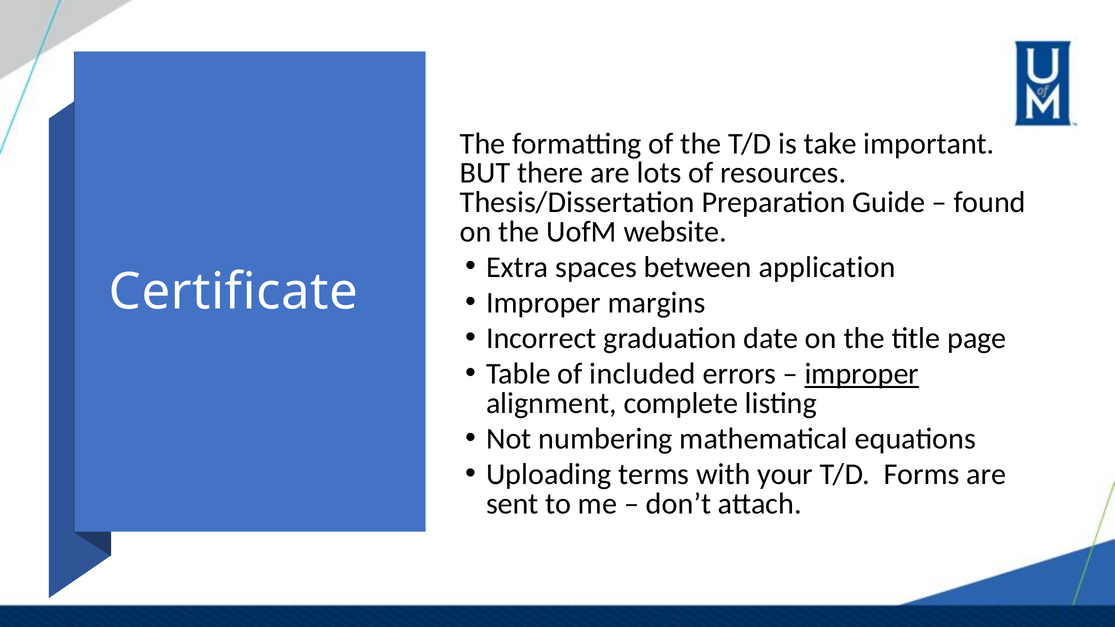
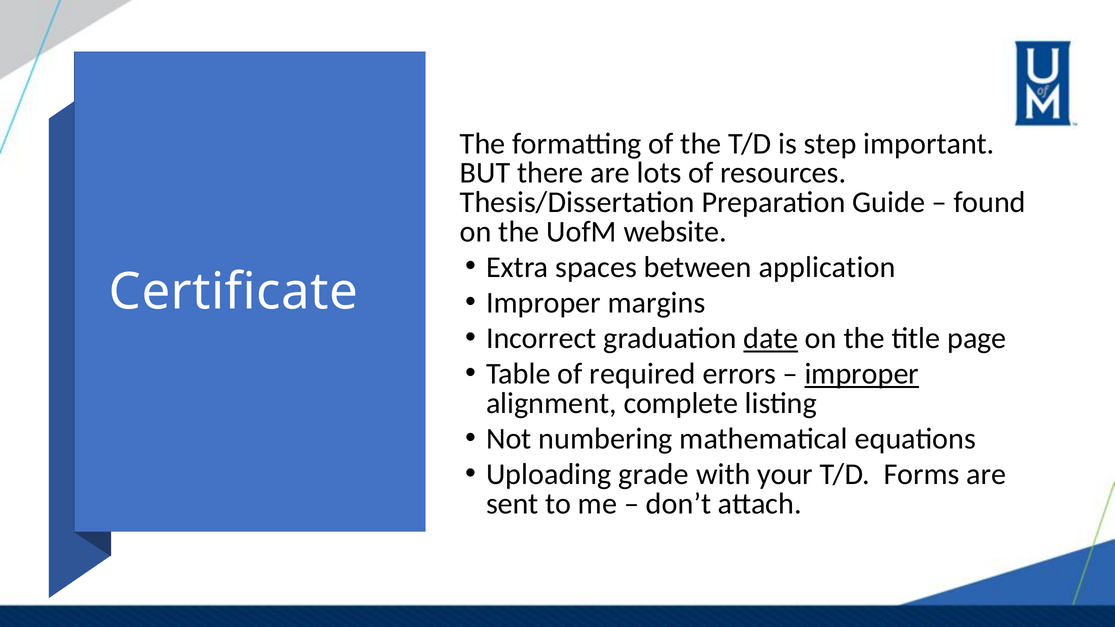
take: take -> step (830, 144)
date underline: none -> present (771, 339)
included: included -> required (643, 374)
terms: terms -> grade (654, 475)
